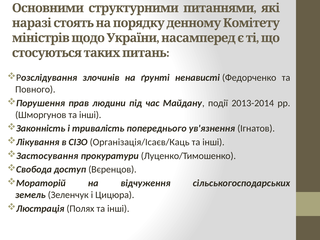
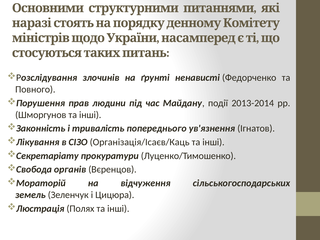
Застосування: Застосування -> Секретаріату (47, 156)
доступ: доступ -> органів (70, 170)
